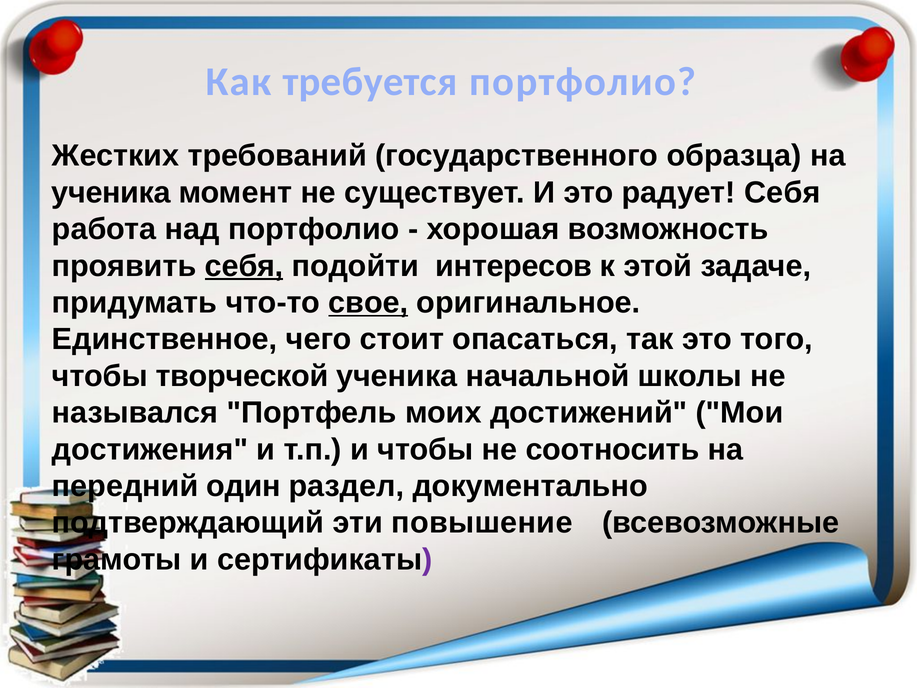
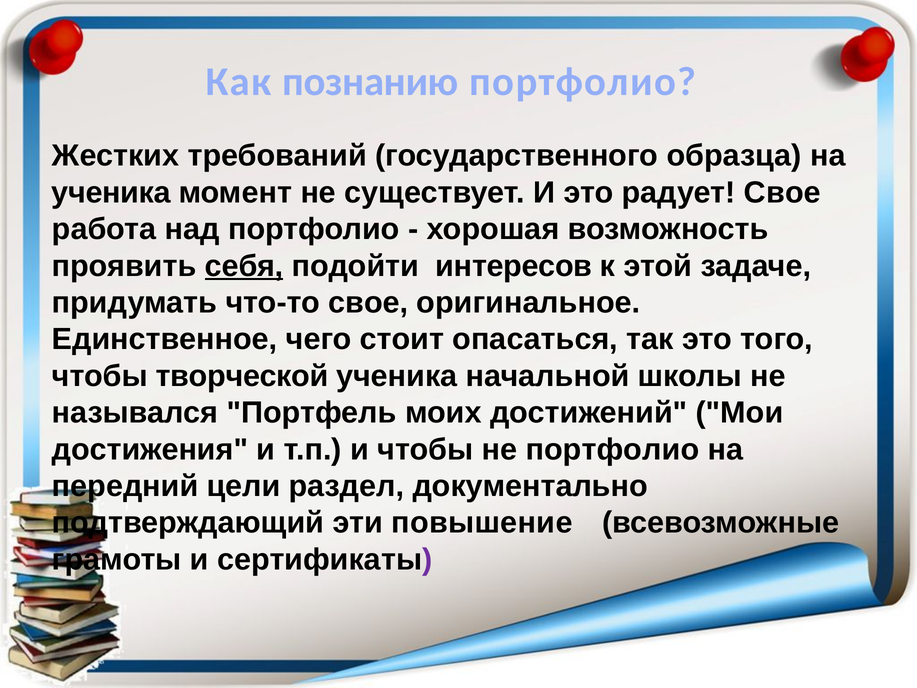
требуется: требуется -> познанию (370, 82)
радует Себя: Себя -> Свое (782, 193)
свое underline: present -> none (368, 303)
не соотносить: соотносить -> портфолио (612, 449)
один: один -> цели (244, 486)
